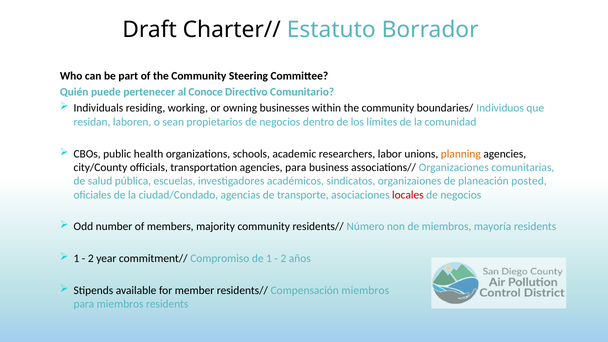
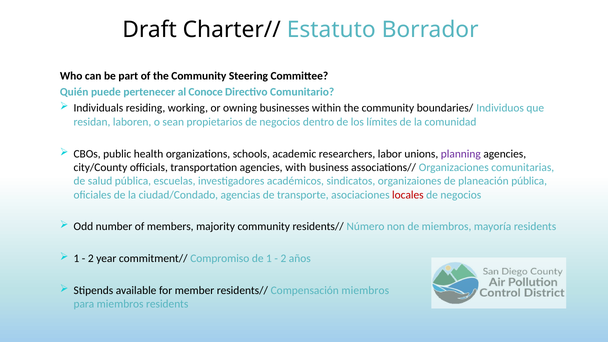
planning colour: orange -> purple (461, 154)
agencies para: para -> with (296, 167)
planeación posted: posted -> pública (529, 181)
